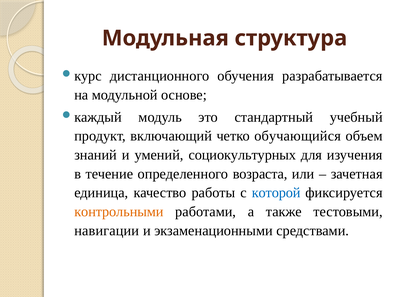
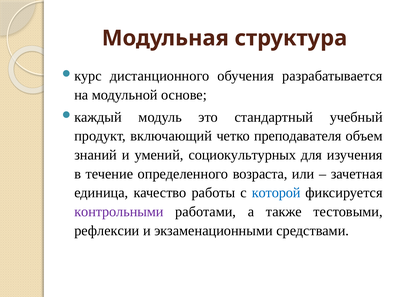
обучающийся: обучающийся -> преподавателя (298, 136)
контрольными colour: orange -> purple (119, 212)
навигации: навигации -> рефлексии (107, 231)
